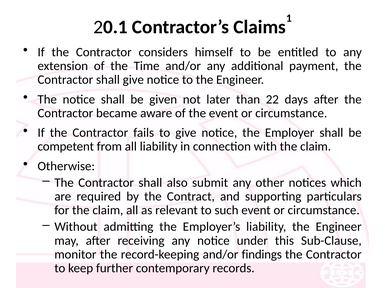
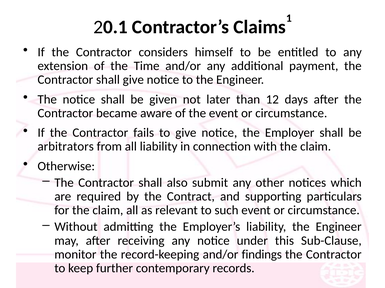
22: 22 -> 12 (272, 100)
competent: competent -> arbitrators (66, 147)
